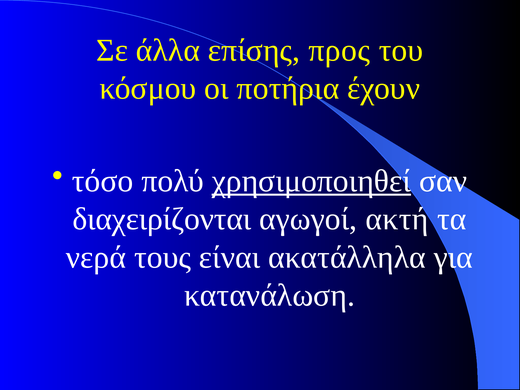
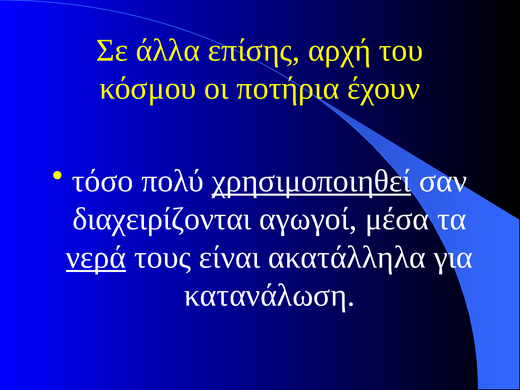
προς: προς -> αρχή (339, 50)
ακτή: ακτή -> μέσα (397, 219)
νερά underline: none -> present (96, 257)
